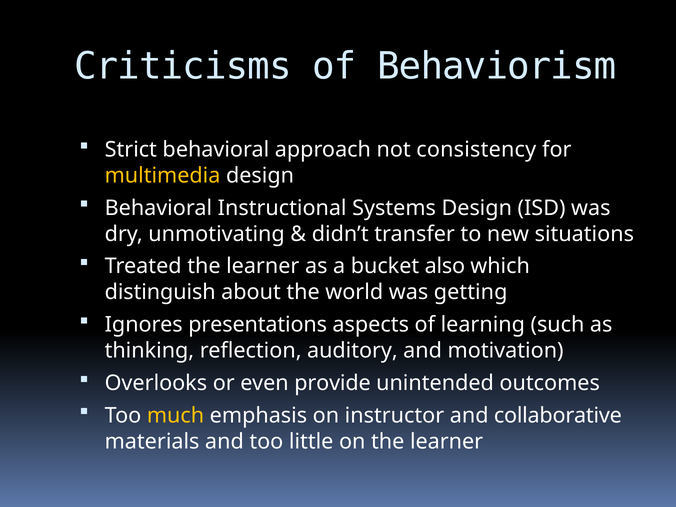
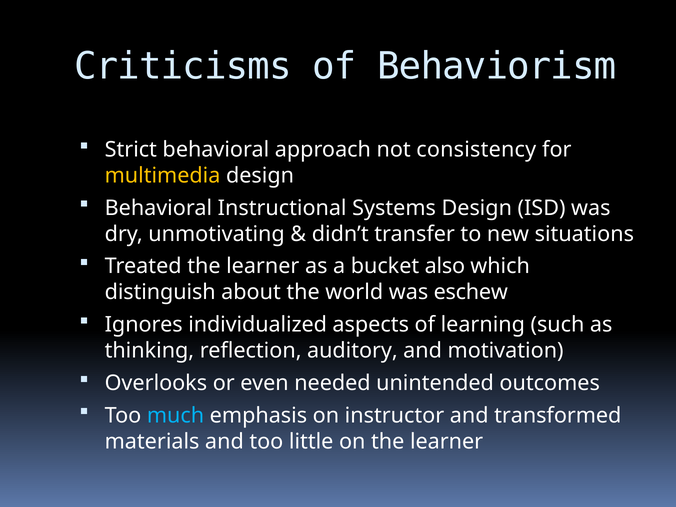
getting: getting -> eschew (471, 292)
presentations: presentations -> individualized (258, 325)
provide: provide -> needed (332, 383)
much colour: yellow -> light blue (176, 416)
collaborative: collaborative -> transformed (558, 416)
